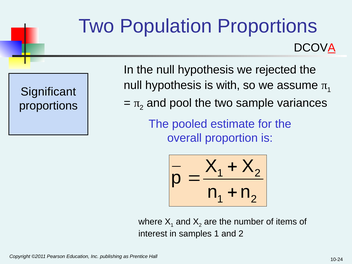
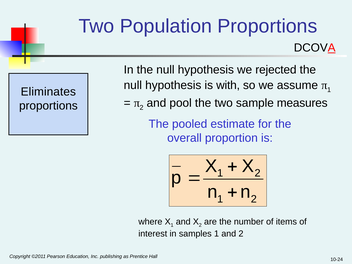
Significant: Significant -> Eliminates (48, 92)
variances: variances -> measures (302, 103)
